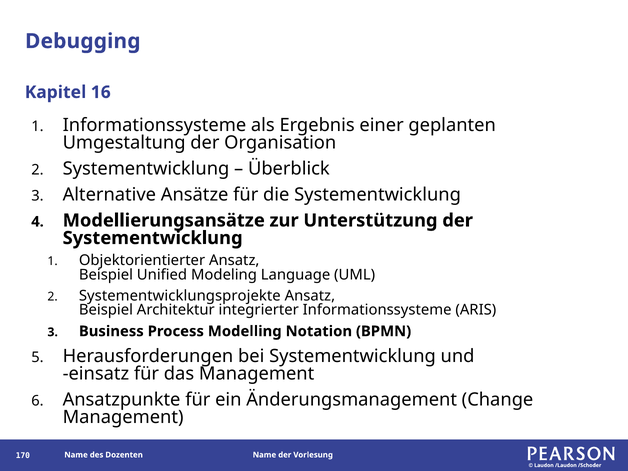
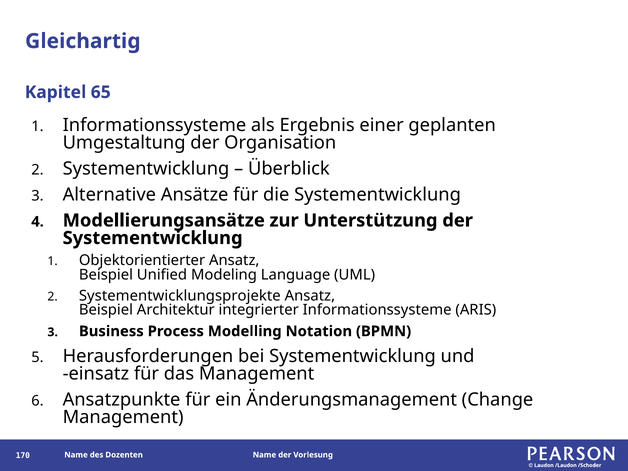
Debugging: Debugging -> Gleichartig (83, 41)
16: 16 -> 65 (101, 92)
